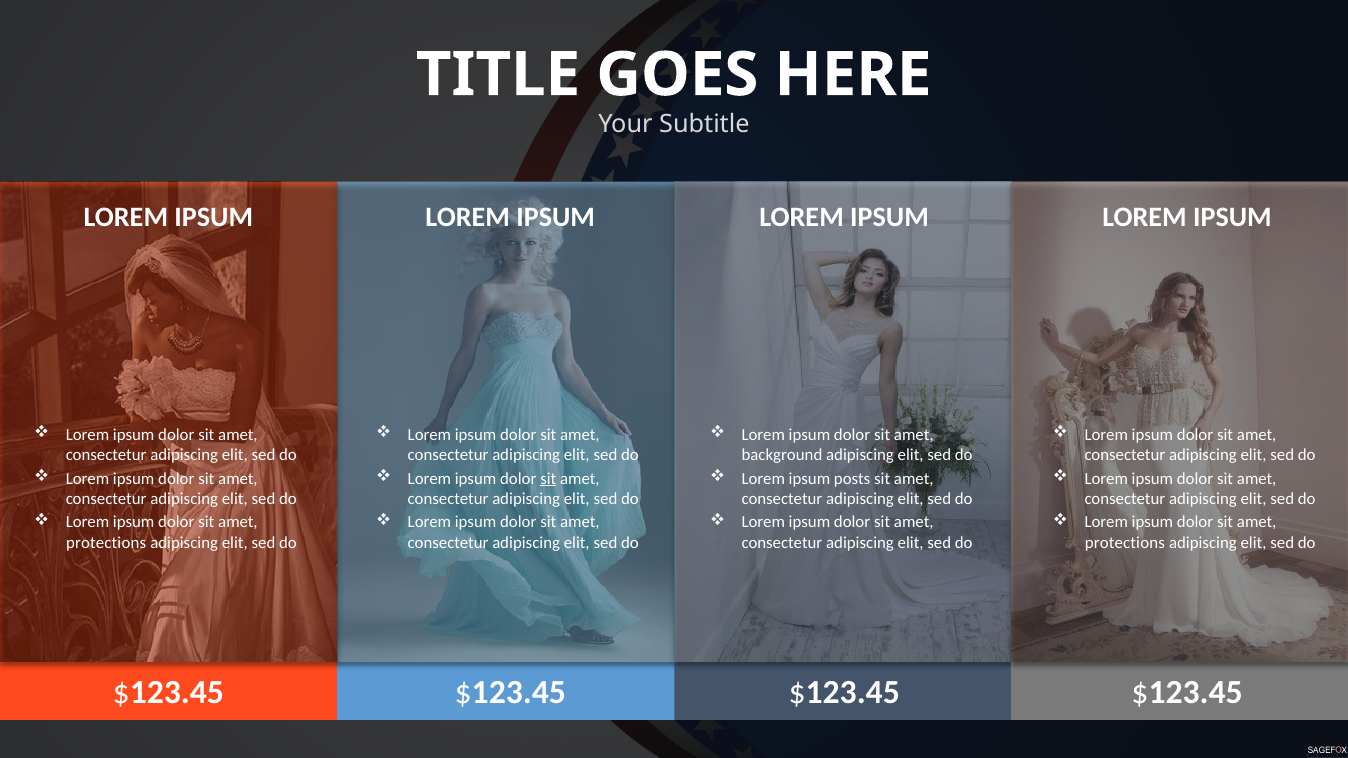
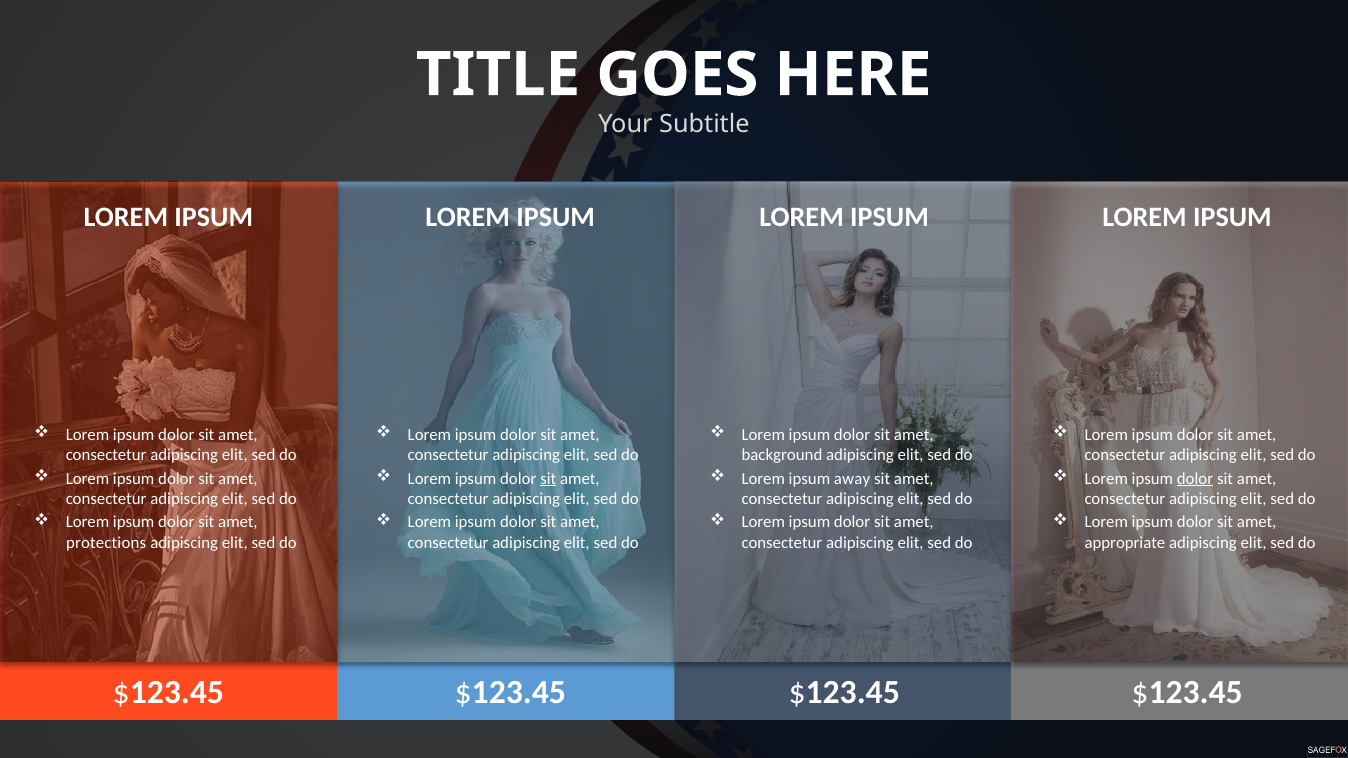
posts: posts -> away (852, 479)
dolor underline: none -> present (1195, 479)
protections: protections -> appropriate (1125, 543)
